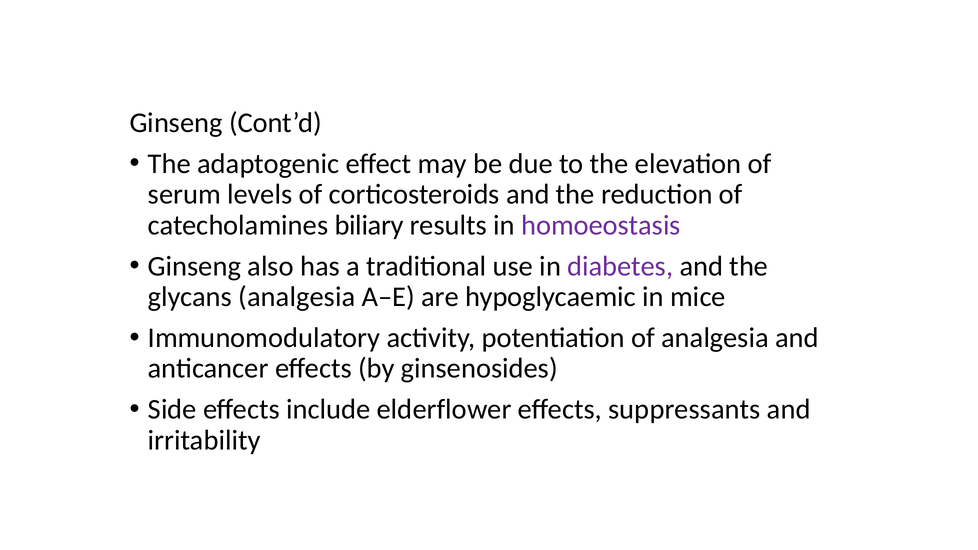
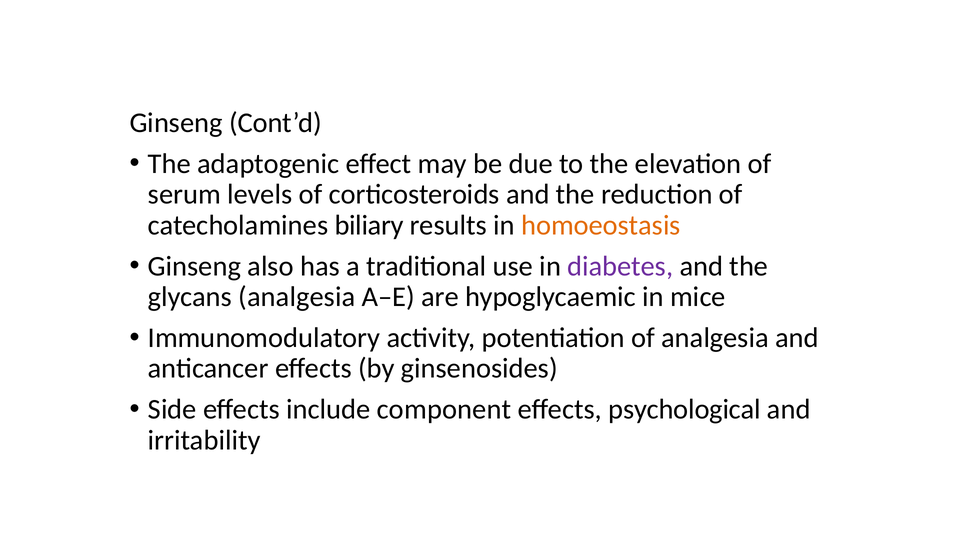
homoeostasis colour: purple -> orange (601, 225)
elderflower: elderflower -> component (444, 410)
suppressants: suppressants -> psychological (685, 410)
